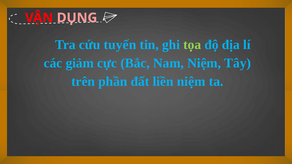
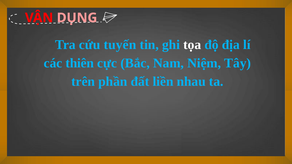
tọa colour: light green -> white (192, 45)
giảm: giảm -> thiên (80, 63)
liền niệm: niệm -> nhau (191, 82)
